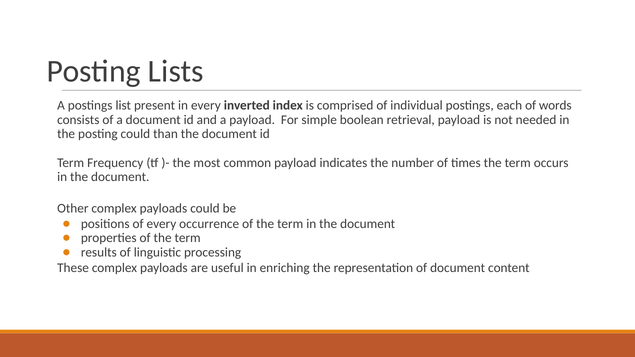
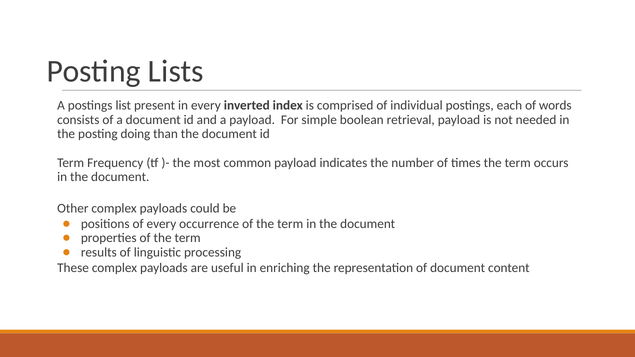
posting could: could -> doing (135, 134)
